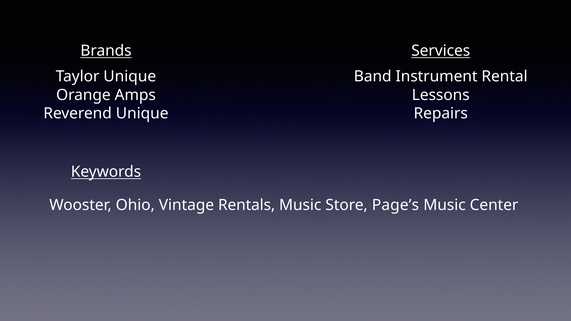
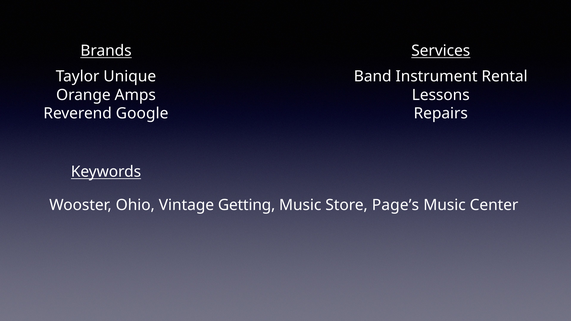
Reverend Unique: Unique -> Google (142, 114)
Rentals: Rentals -> Getting (247, 205)
